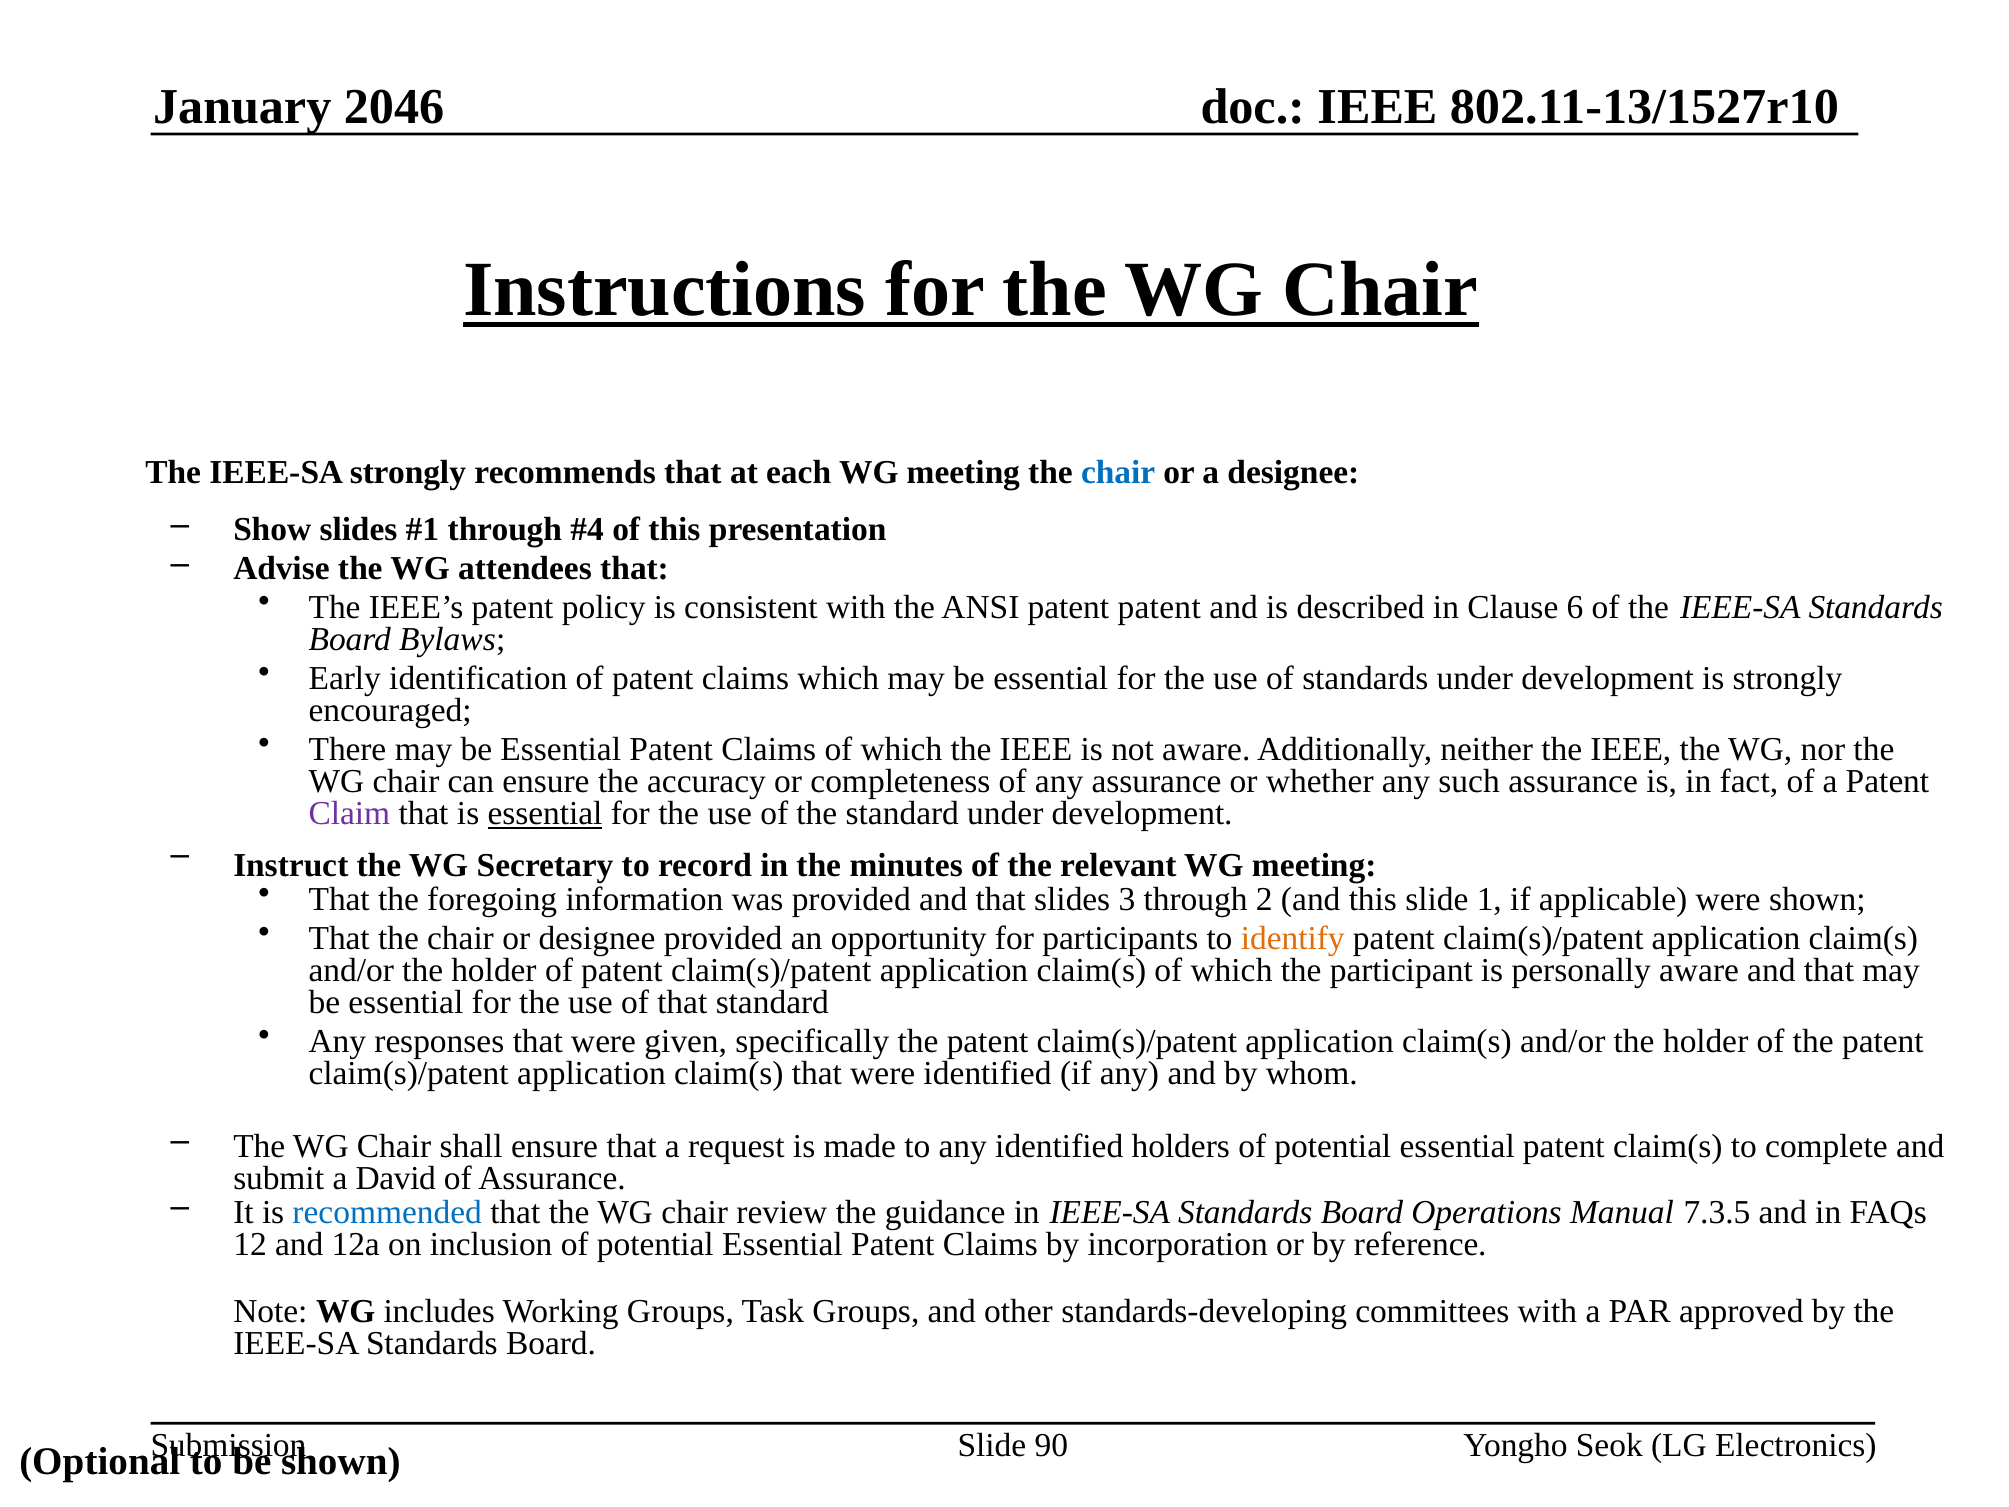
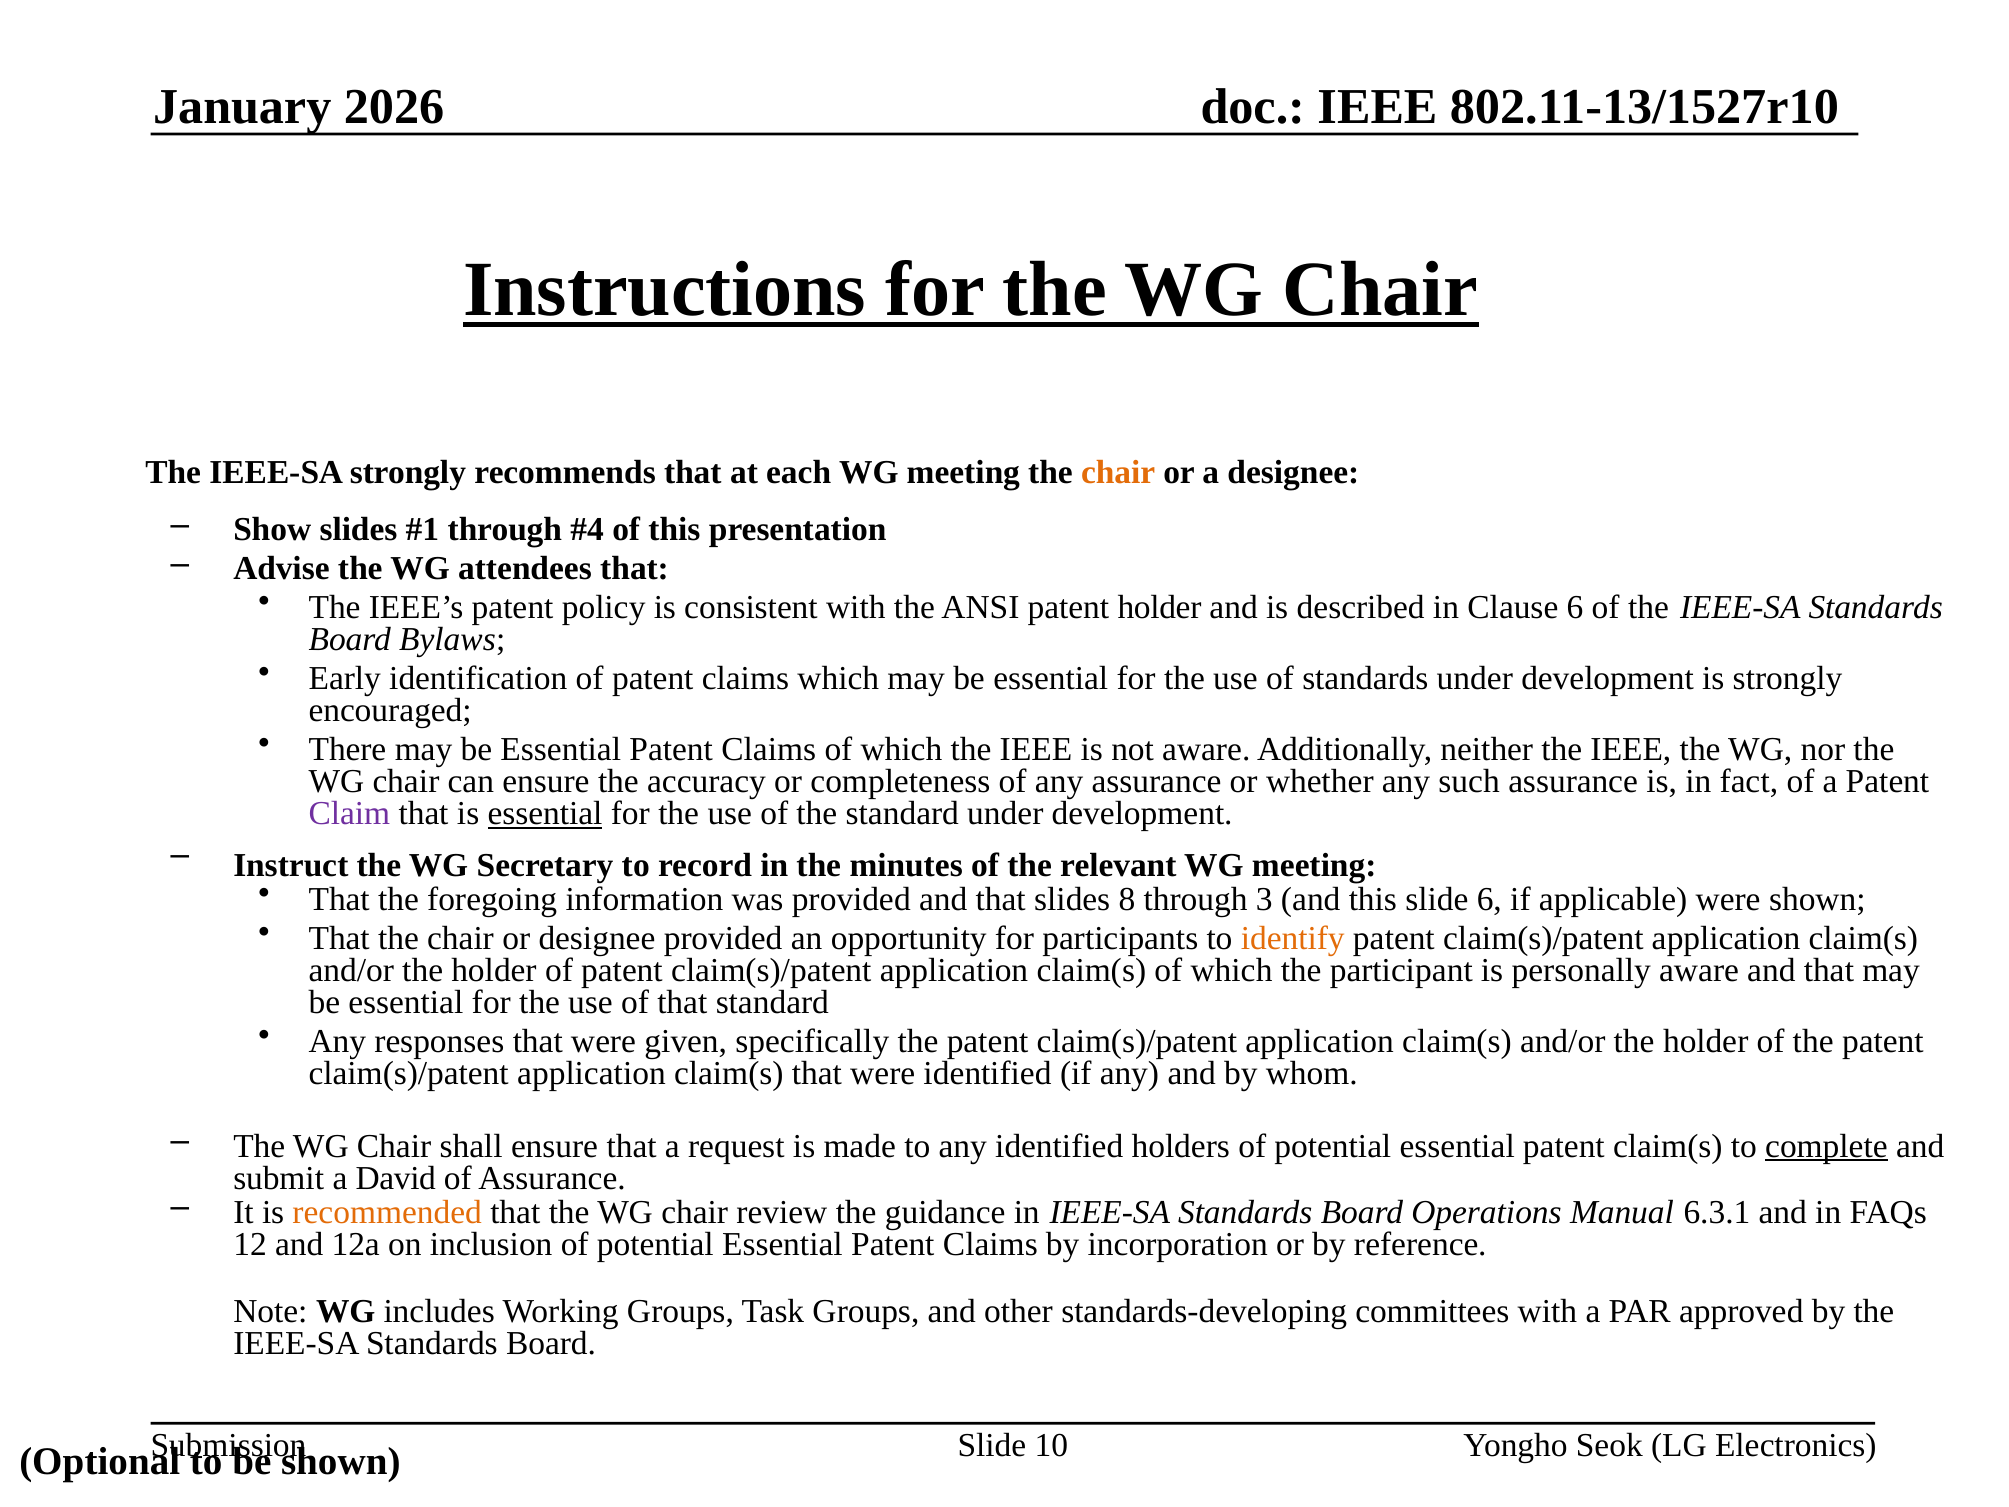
2046: 2046 -> 2026 (394, 107)
chair colour: blue -> orange (1118, 473)
patent patent: patent -> holder (1159, 607)
3: 3 -> 8 (1127, 899)
2: 2 -> 3 (1264, 899)
slide 1: 1 -> 6 (1489, 899)
complete underline: none -> present (1826, 1146)
recommended colour: blue -> orange (387, 1212)
7.3.5: 7.3.5 -> 6.3.1 (1717, 1212)
90: 90 -> 10 (1051, 1445)
